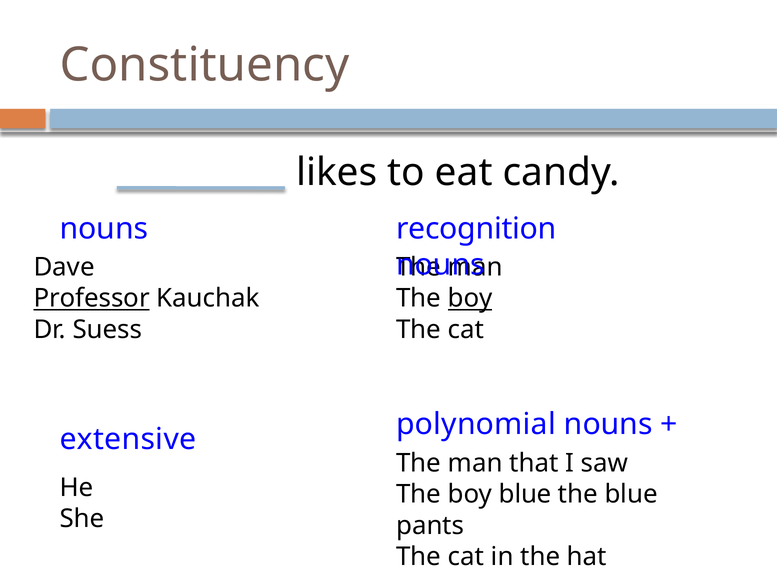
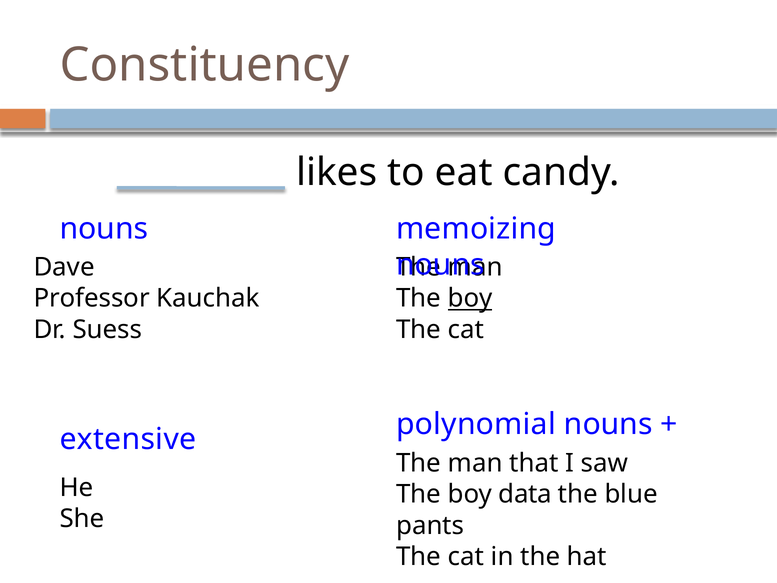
recognition: recognition -> memoizing (476, 228)
Professor underline: present -> none (92, 298)
boy blue: blue -> data (525, 494)
